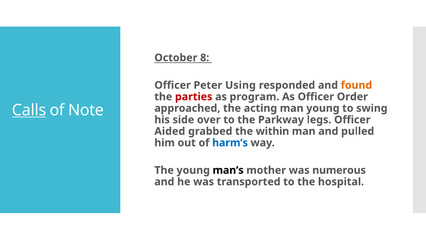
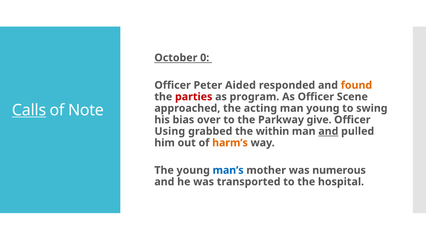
8: 8 -> 0 (205, 58)
Using: Using -> Aided (240, 85)
Order: Order -> Scene (352, 97)
side: side -> bias (183, 120)
legs: legs -> give (319, 120)
Aided: Aided -> Using (170, 131)
and underline: none -> present (328, 131)
harm’s colour: blue -> orange (230, 143)
man’s colour: black -> blue (228, 170)
